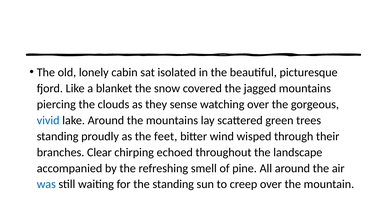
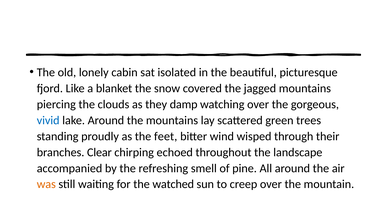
sense: sense -> damp (184, 104)
was colour: blue -> orange (46, 184)
the standing: standing -> watched (173, 184)
